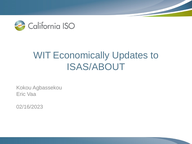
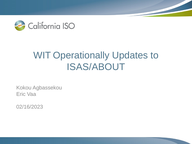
Economically: Economically -> Operationally (81, 55)
